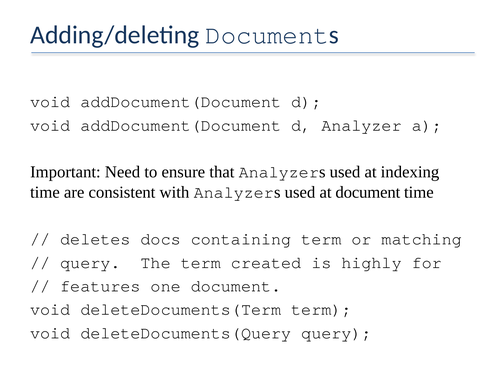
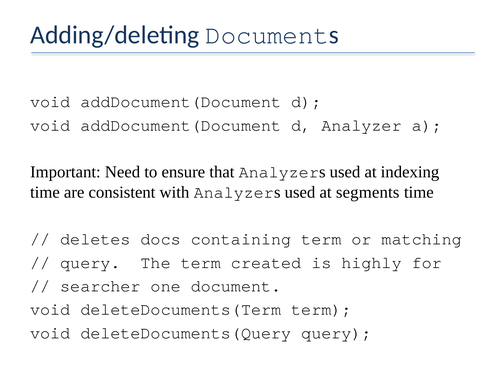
at document: document -> segments (368, 192)
features: features -> searcher (100, 286)
